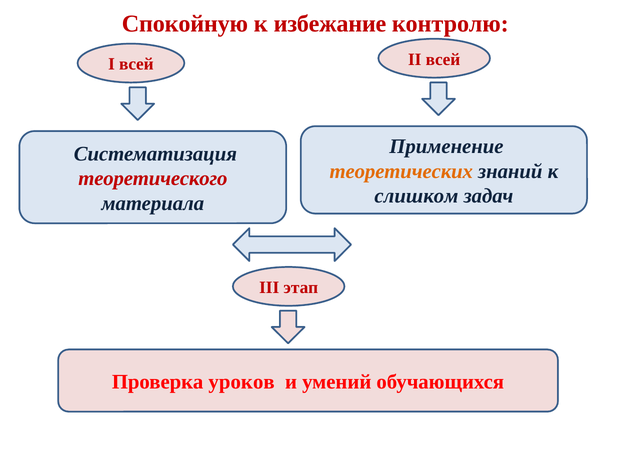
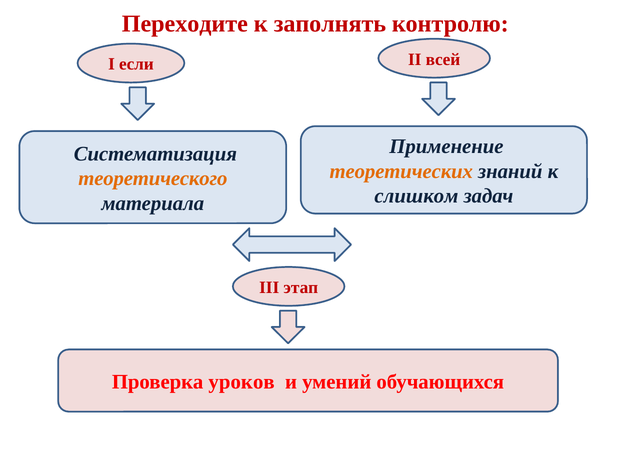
Спокойную: Спокойную -> Переходите (185, 24)
избежание: избежание -> заполнять (330, 24)
I всей: всей -> если (136, 64)
теоретического colour: red -> orange (153, 178)
